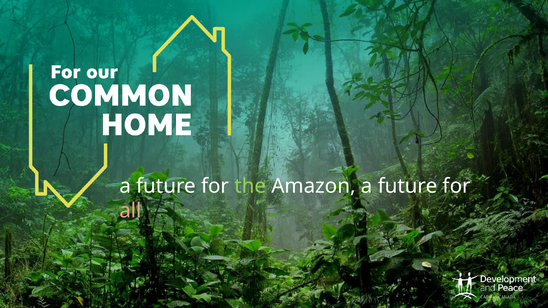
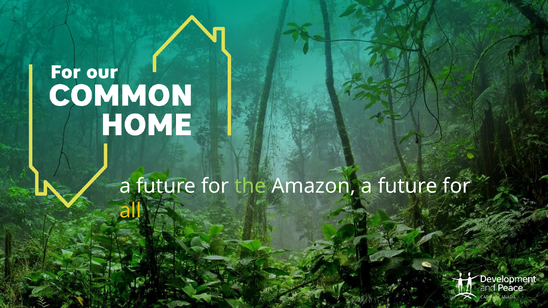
all colour: pink -> yellow (130, 211)
